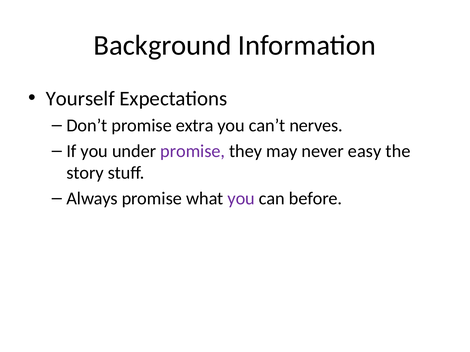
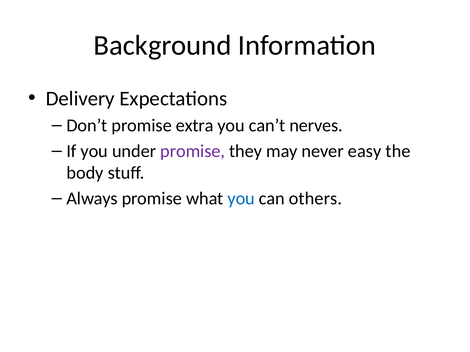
Yourself: Yourself -> Delivery (80, 99)
story: story -> body (85, 173)
you colour: purple -> blue (241, 199)
before: before -> others (315, 199)
